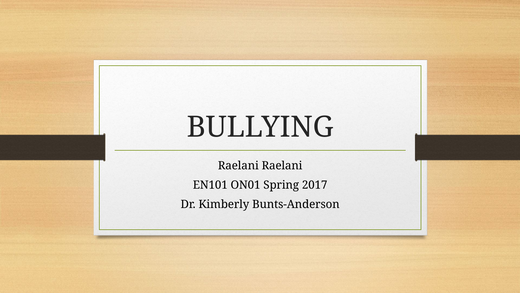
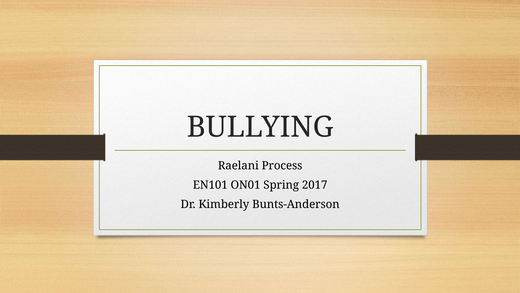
Raelani Raelani: Raelani -> Process (282, 166)
